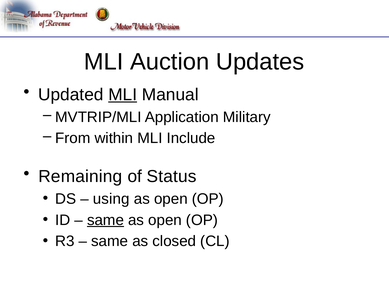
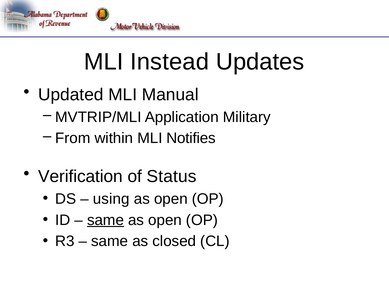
Auction: Auction -> Instead (170, 62)
MLI underline: present -> none (123, 95)
Include: Include -> Notifies (191, 138)
Remaining: Remaining -> Verification (80, 176)
